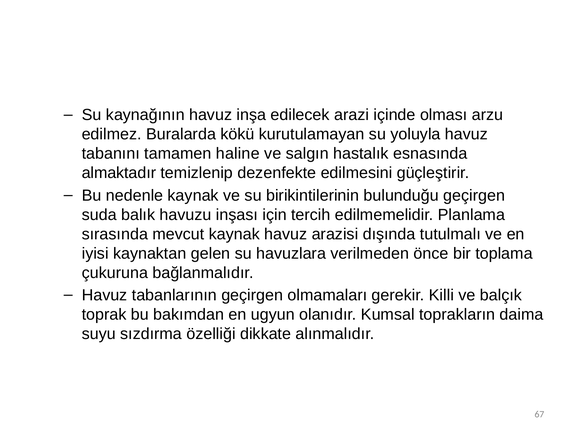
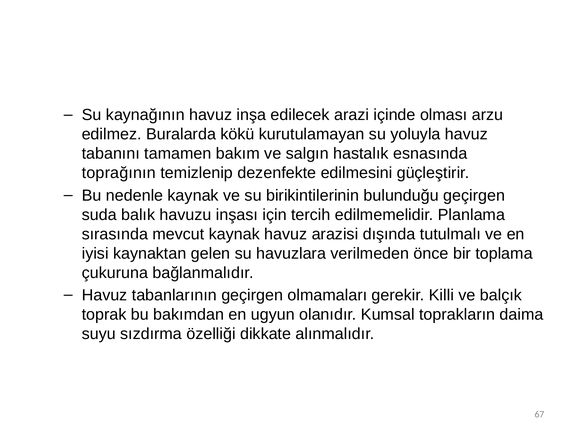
haline: haline -> bakım (238, 154)
almaktadır: almaktadır -> toprağının (119, 173)
